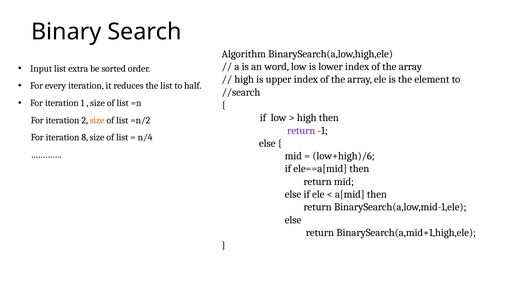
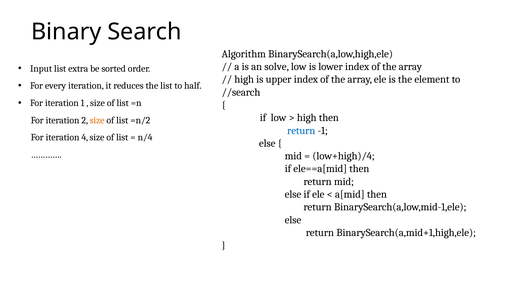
word: word -> solve (277, 67)
return colour: purple -> blue (301, 130)
8: 8 -> 4 (85, 137)
low+high)/6: low+high)/6 -> low+high)/4 (344, 156)
